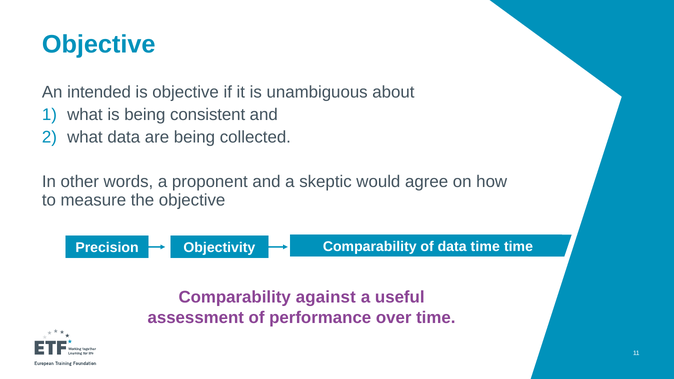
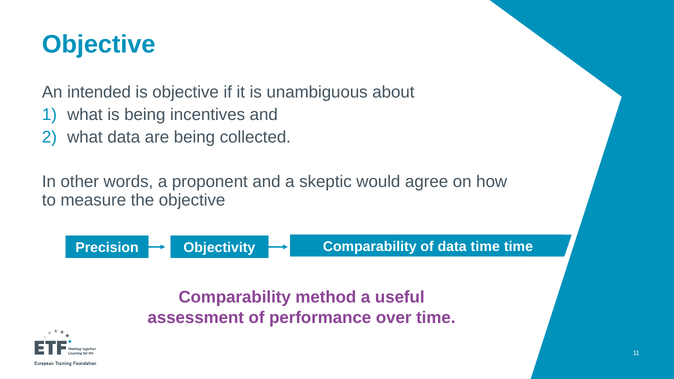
consistent: consistent -> incentives (208, 115)
against: against -> method (326, 297)
